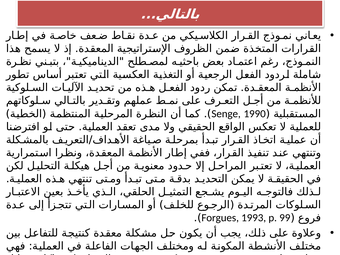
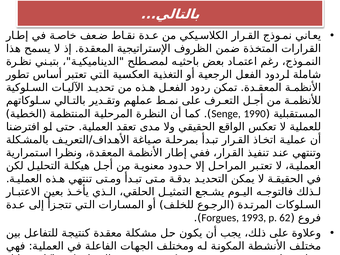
99: 99 -> 62 (285, 218)
